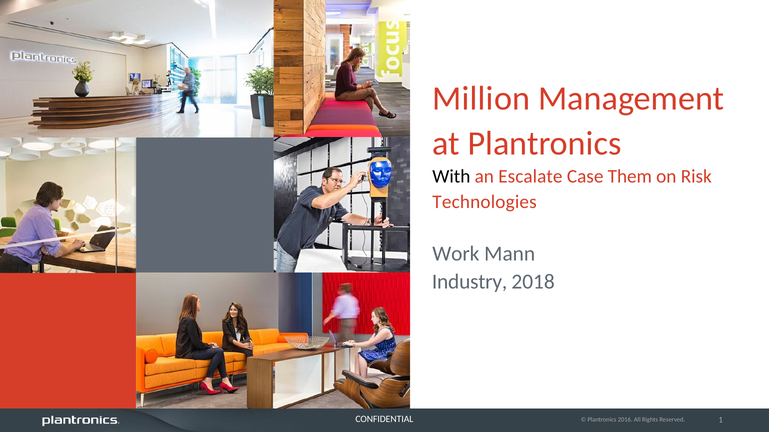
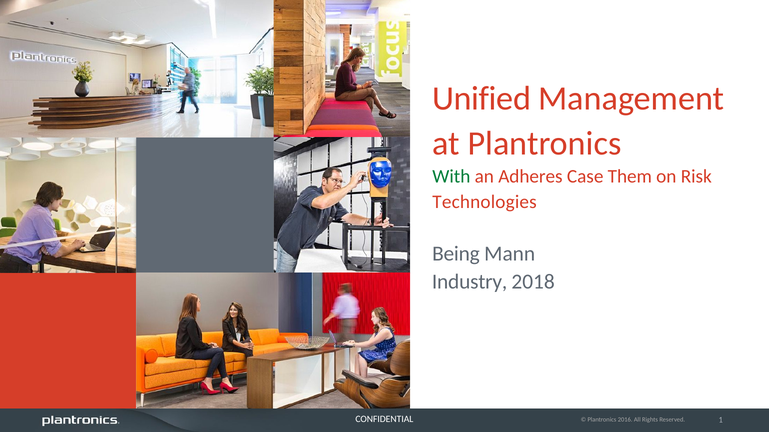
Million: Million -> Unified (482, 98)
With colour: black -> green (451, 177)
Escalate: Escalate -> Adheres (530, 177)
Work: Work -> Being (456, 254)
